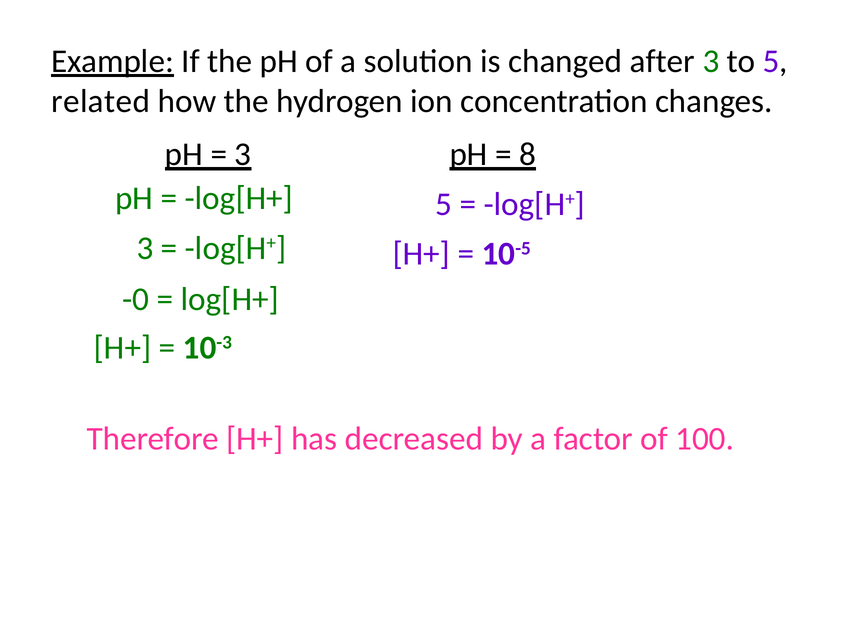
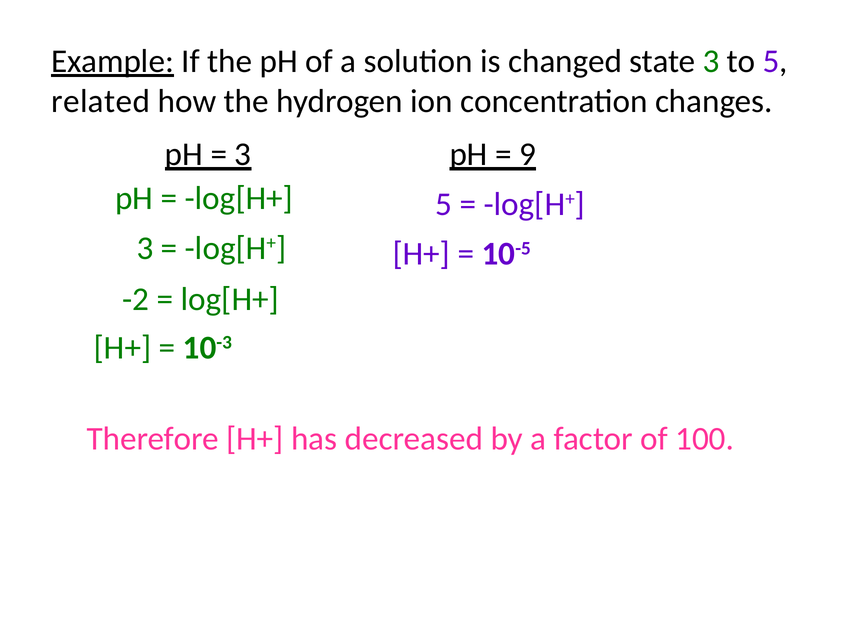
after: after -> state (662, 61)
8: 8 -> 9 (527, 155)
-0: -0 -> -2 (136, 300)
